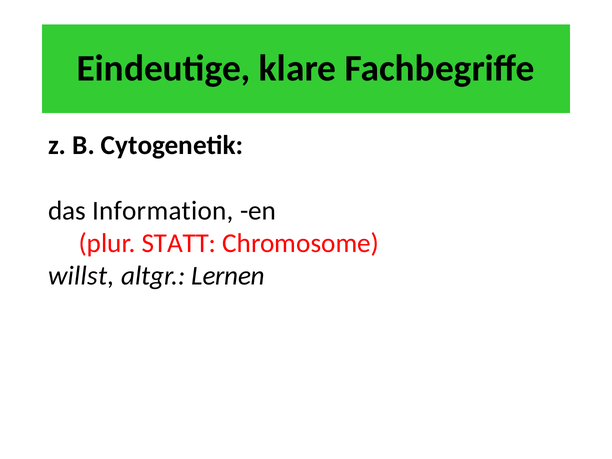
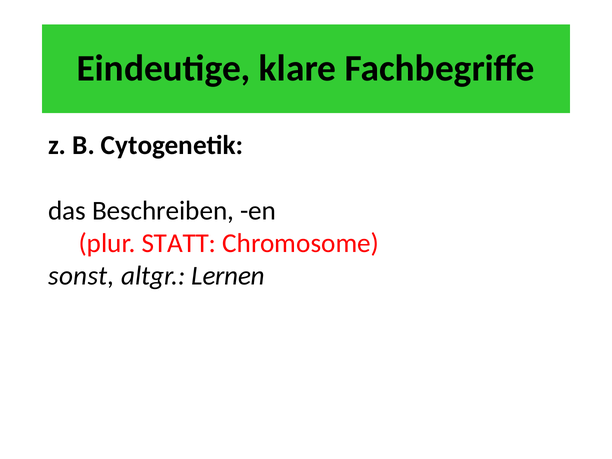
Information: Information -> Beschreiben (163, 211)
willst: willst -> sonst (81, 276)
